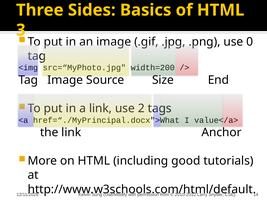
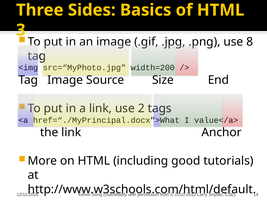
0: 0 -> 8 (250, 42)
